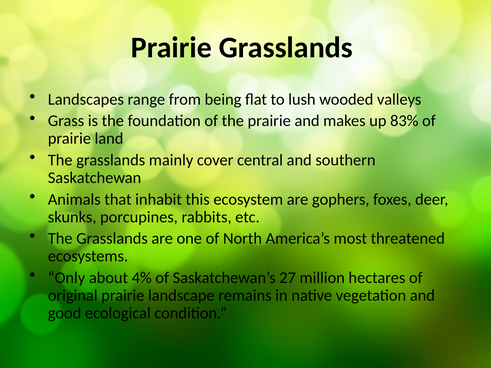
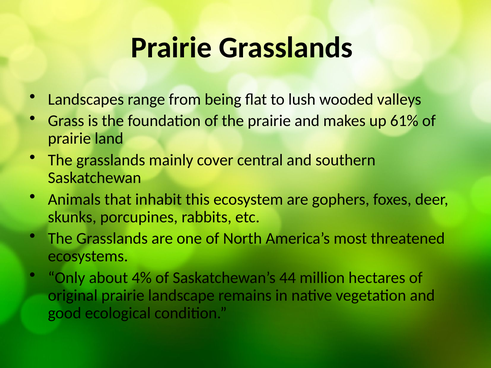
83%: 83% -> 61% (404, 121)
27: 27 -> 44 (288, 278)
